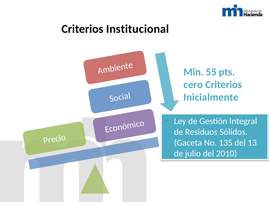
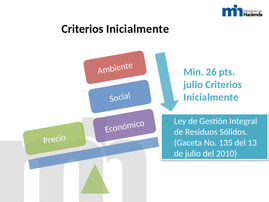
Institucional: Institucional -> Inicialmente (138, 29)
55: 55 -> 26 (211, 72)
cero: cero -> julio (193, 84)
